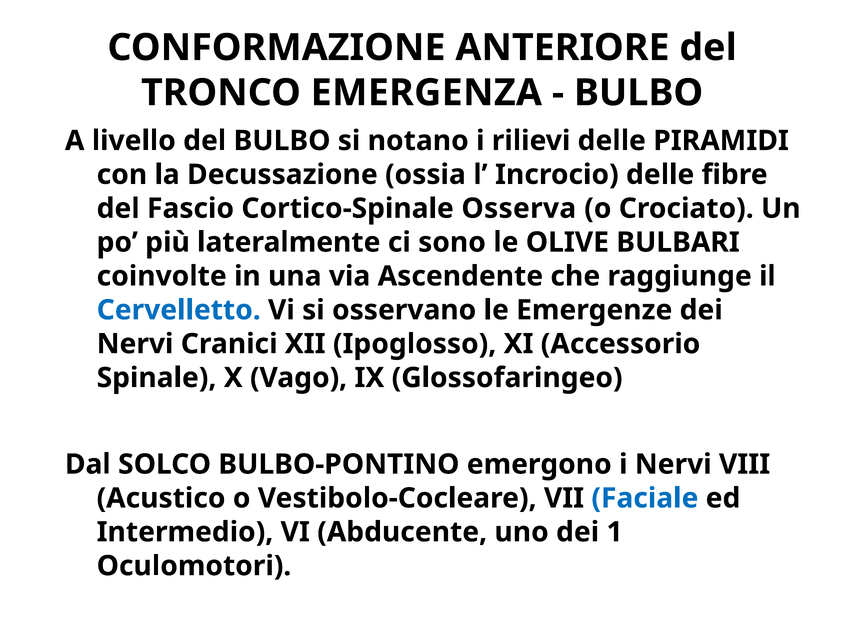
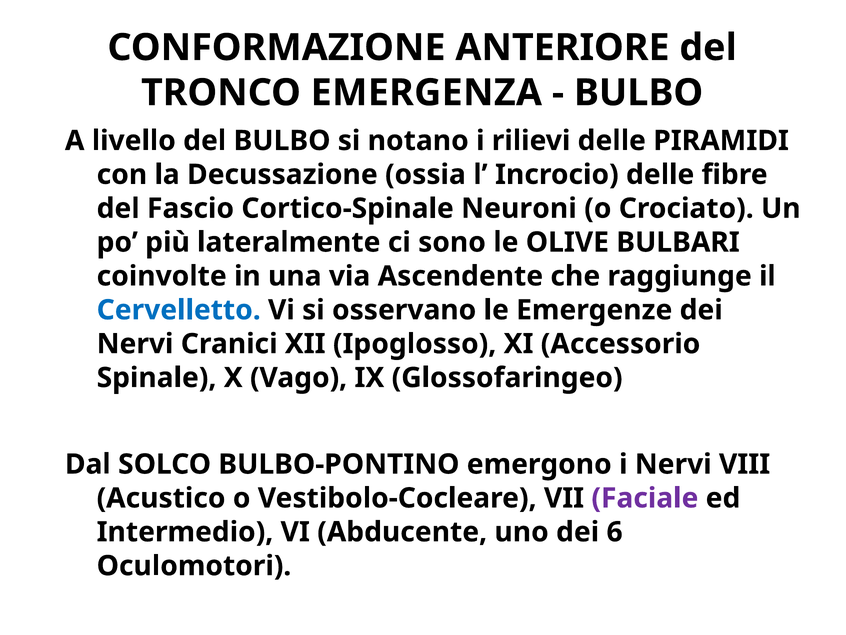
Osserva: Osserva -> Neuroni (519, 208)
Faciale colour: blue -> purple (645, 498)
1: 1 -> 6 (615, 532)
